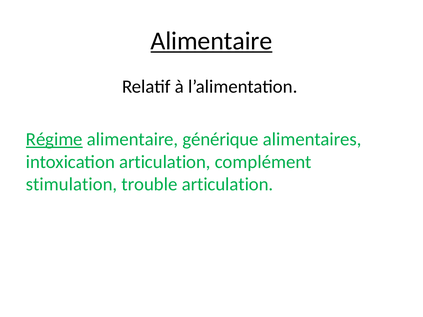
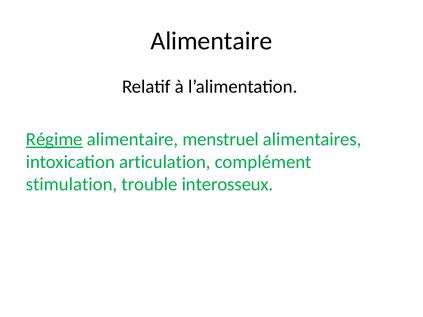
Alimentaire underline: present -> none (211, 41)
générique: générique -> menstruel (221, 139)
trouble articulation: articulation -> interosseux (228, 185)
